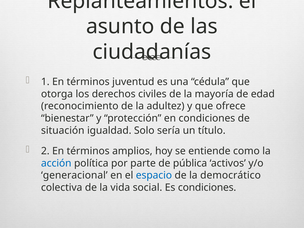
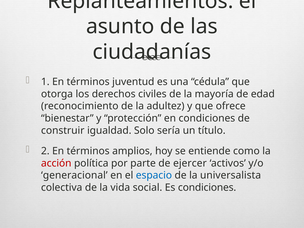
situación: situación -> construir (63, 130)
acción colour: blue -> red (56, 163)
pública: pública -> ejercer (190, 163)
democrático: democrático -> universalista (231, 175)
